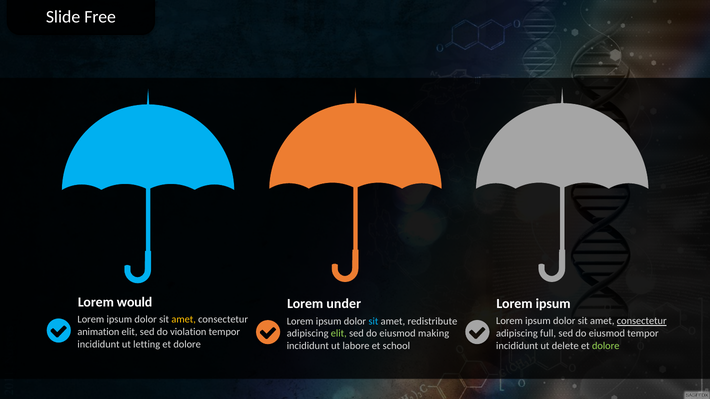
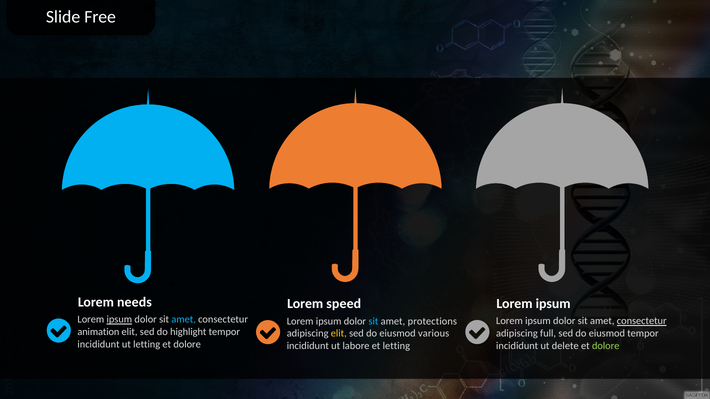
would: would -> needs (134, 302)
under: under -> speed (344, 304)
ipsum underline: none -> present (119, 320)
amet colour: yellow -> light blue (184, 320)
redistribute: redistribute -> protections (432, 321)
violation: violation -> highlight (188, 332)
elit colour: light green -> yellow (339, 334)
making: making -> various (434, 334)
et school: school -> letting (396, 346)
